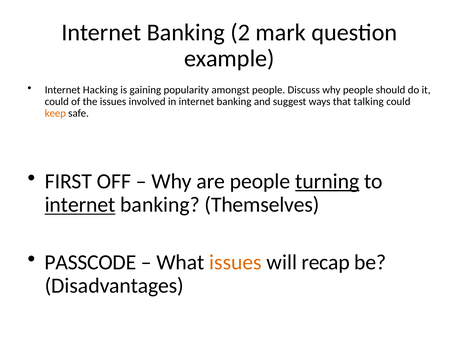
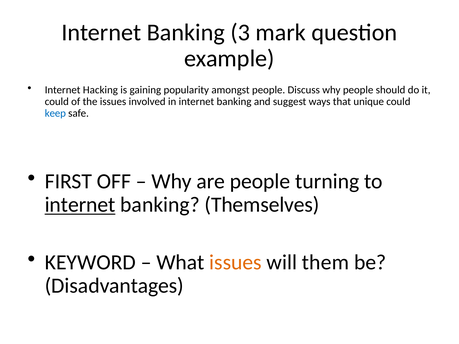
2: 2 -> 3 (240, 33)
talking: talking -> unique (369, 102)
keep colour: orange -> blue (55, 113)
turning underline: present -> none (327, 182)
PASSCODE: PASSCODE -> KEYWORD (90, 263)
recap: recap -> them (325, 263)
